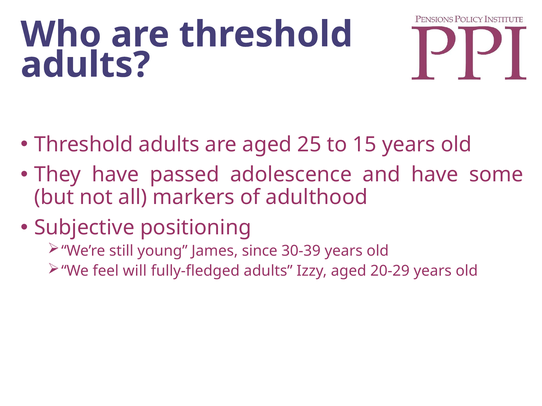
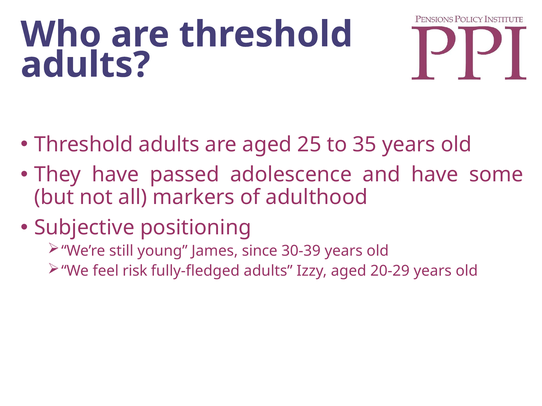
15: 15 -> 35 (365, 145)
will: will -> risk (135, 271)
